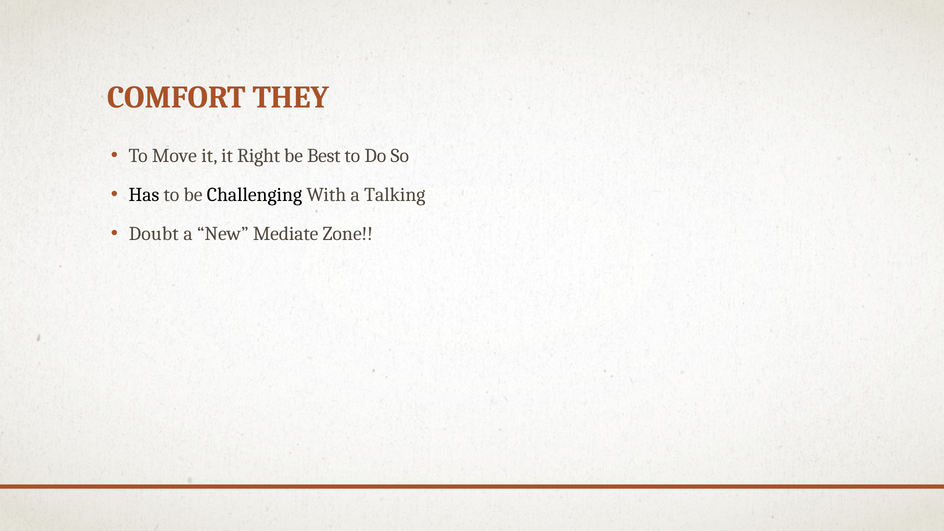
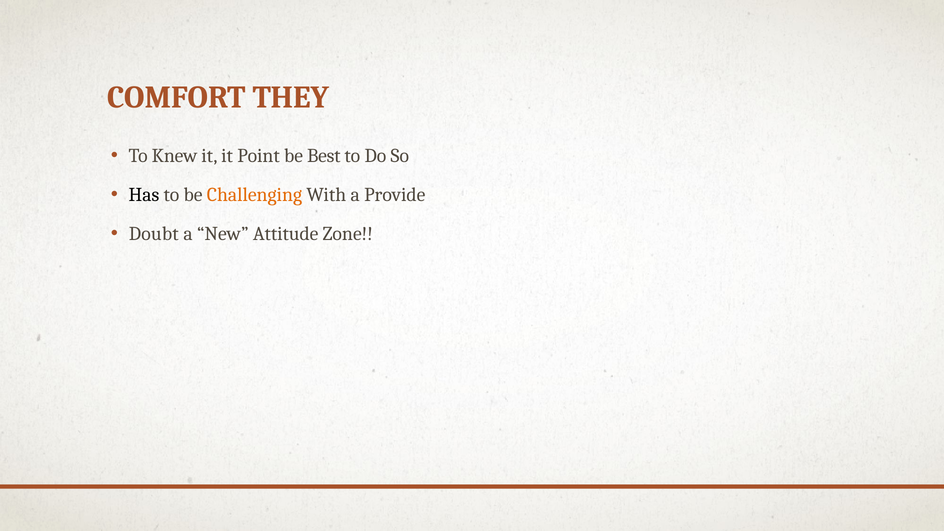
Move: Move -> Knew (175, 156)
Right: Right -> Point (259, 156)
Challenging colour: black -> orange (254, 195)
Talking: Talking -> Provide (395, 195)
Mediate: Mediate -> Attitude (286, 234)
